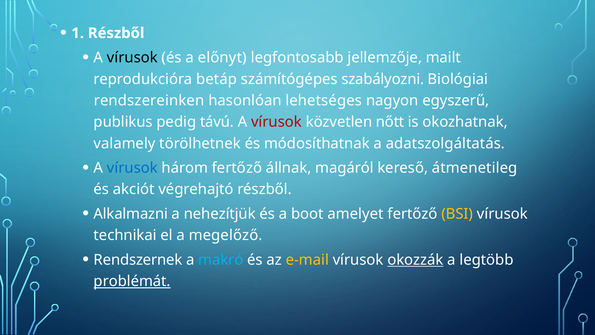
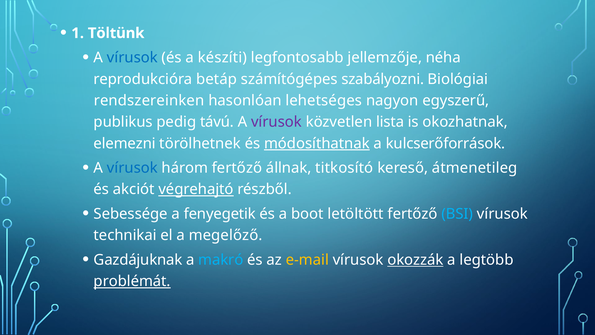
1 Részből: Részből -> Töltünk (116, 33)
vírusok colour: black -> blue (132, 58)
előnyt: előnyt -> készíti (222, 58)
mailt: mailt -> néha (443, 58)
vírusok colour: red -> purple (276, 122)
nőtt: nőtt -> lista (390, 122)
valamely: valamely -> elemezni (125, 143)
módosíthatnak underline: none -> present (317, 143)
adatszolgáltatás: adatszolgáltatás -> kulcserőforrások (446, 143)
magáról: magáról -> titkosító (344, 168)
végrehajtó underline: none -> present (196, 189)
Alkalmazni: Alkalmazni -> Sebessége (131, 214)
nehezítjük: nehezítjük -> fenyegetik (220, 214)
amelyet: amelyet -> letöltött (356, 214)
BSI colour: yellow -> light blue (457, 214)
Rendszernek: Rendszernek -> Gazdájuknak (138, 260)
